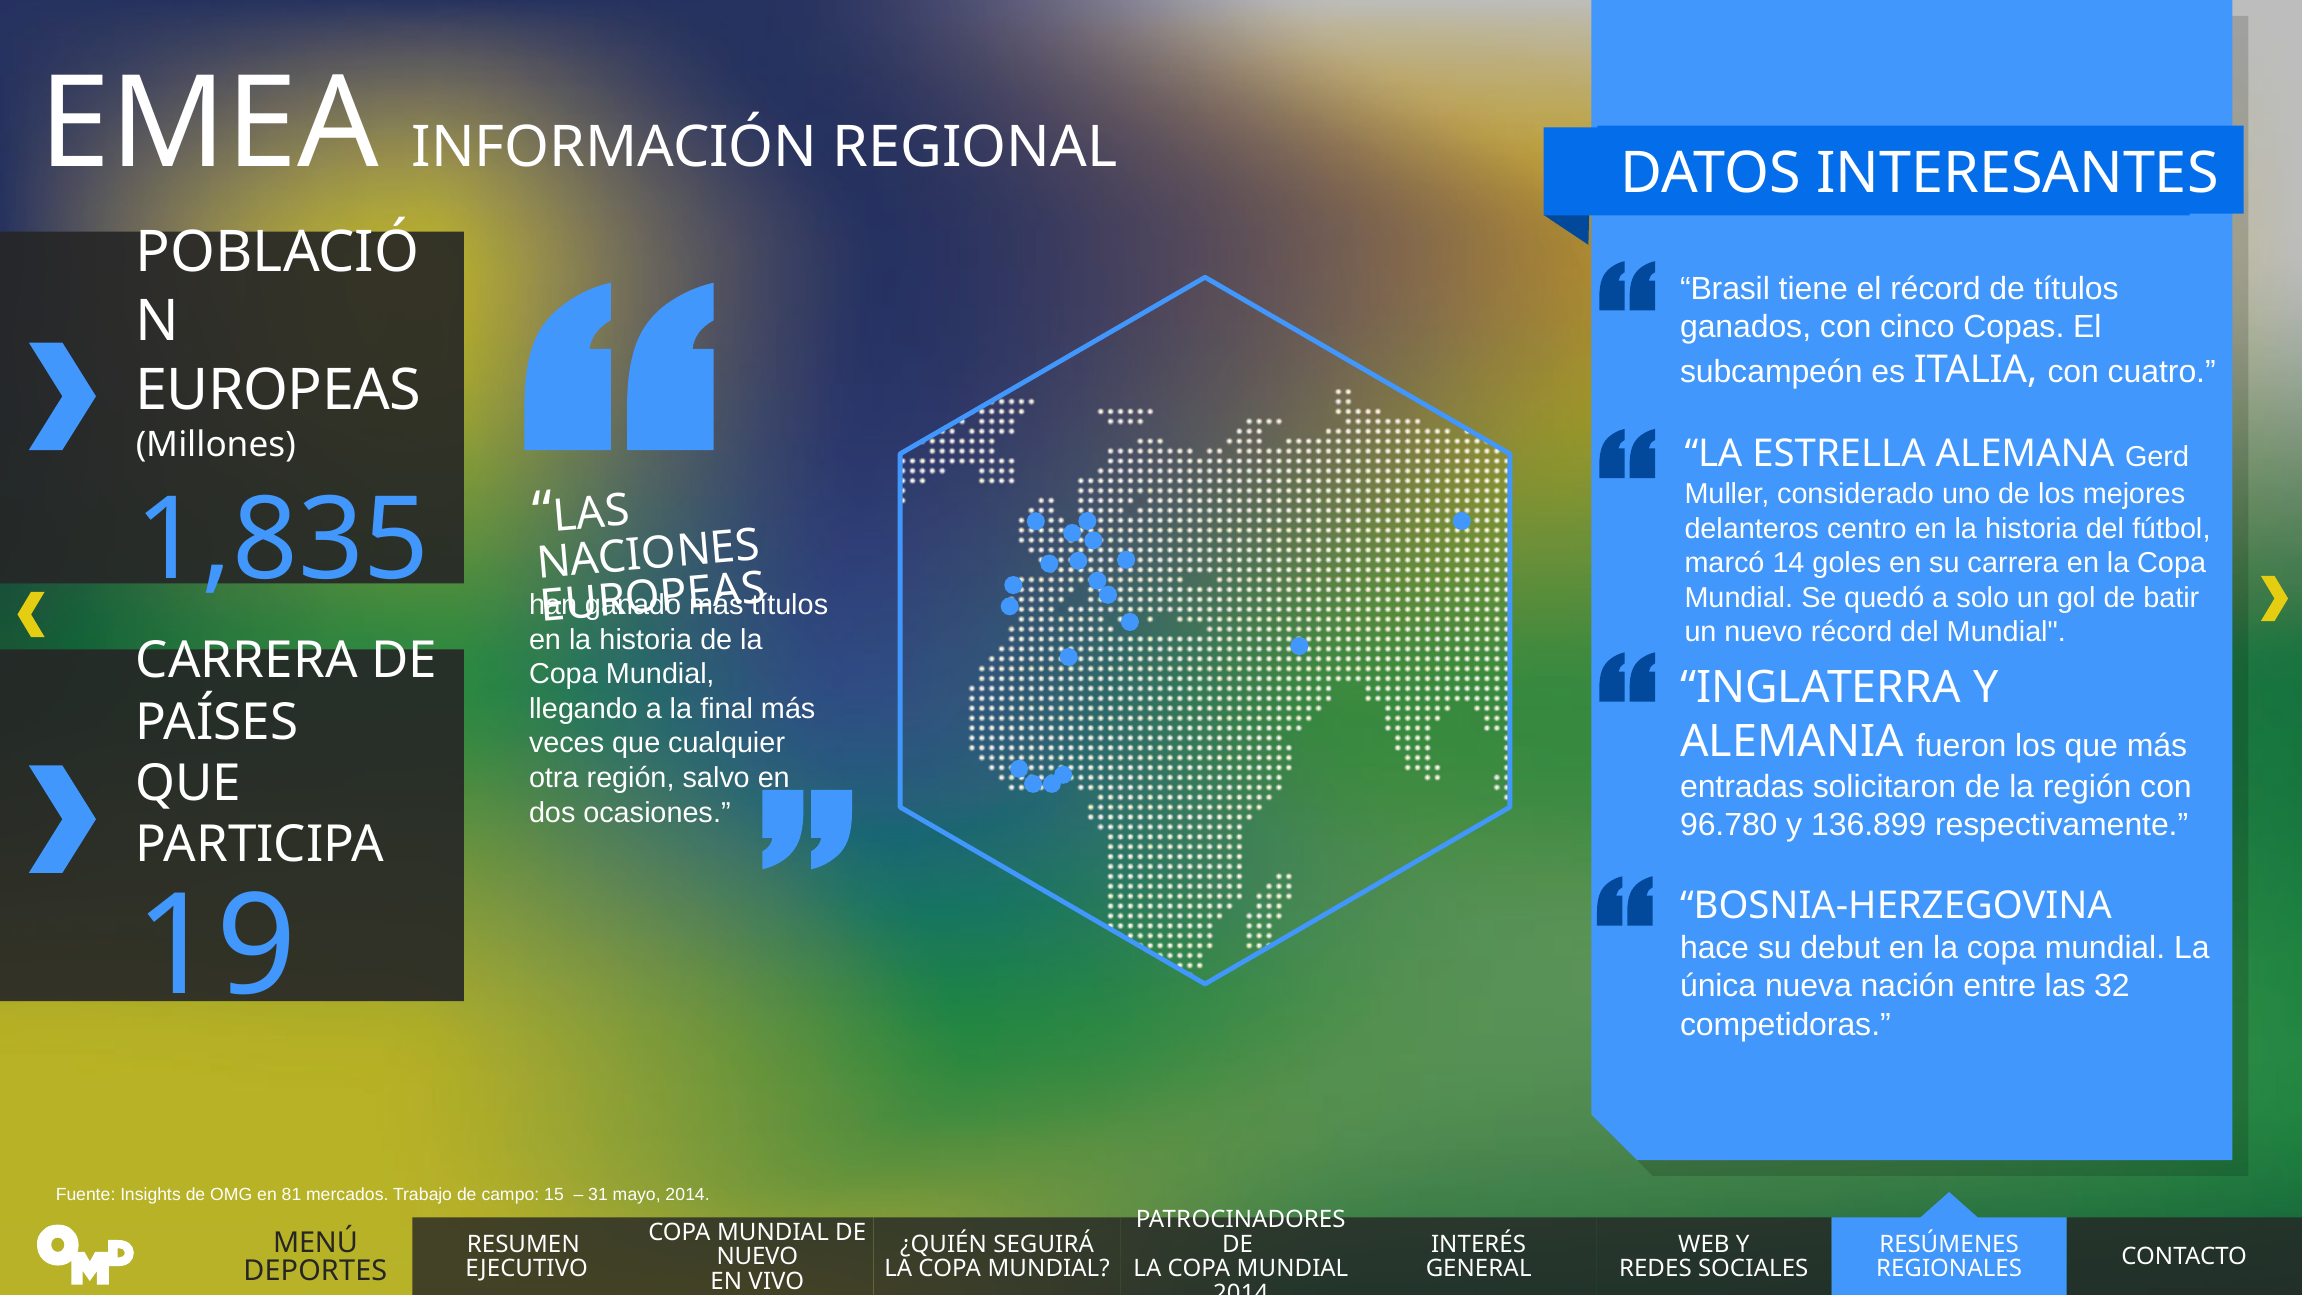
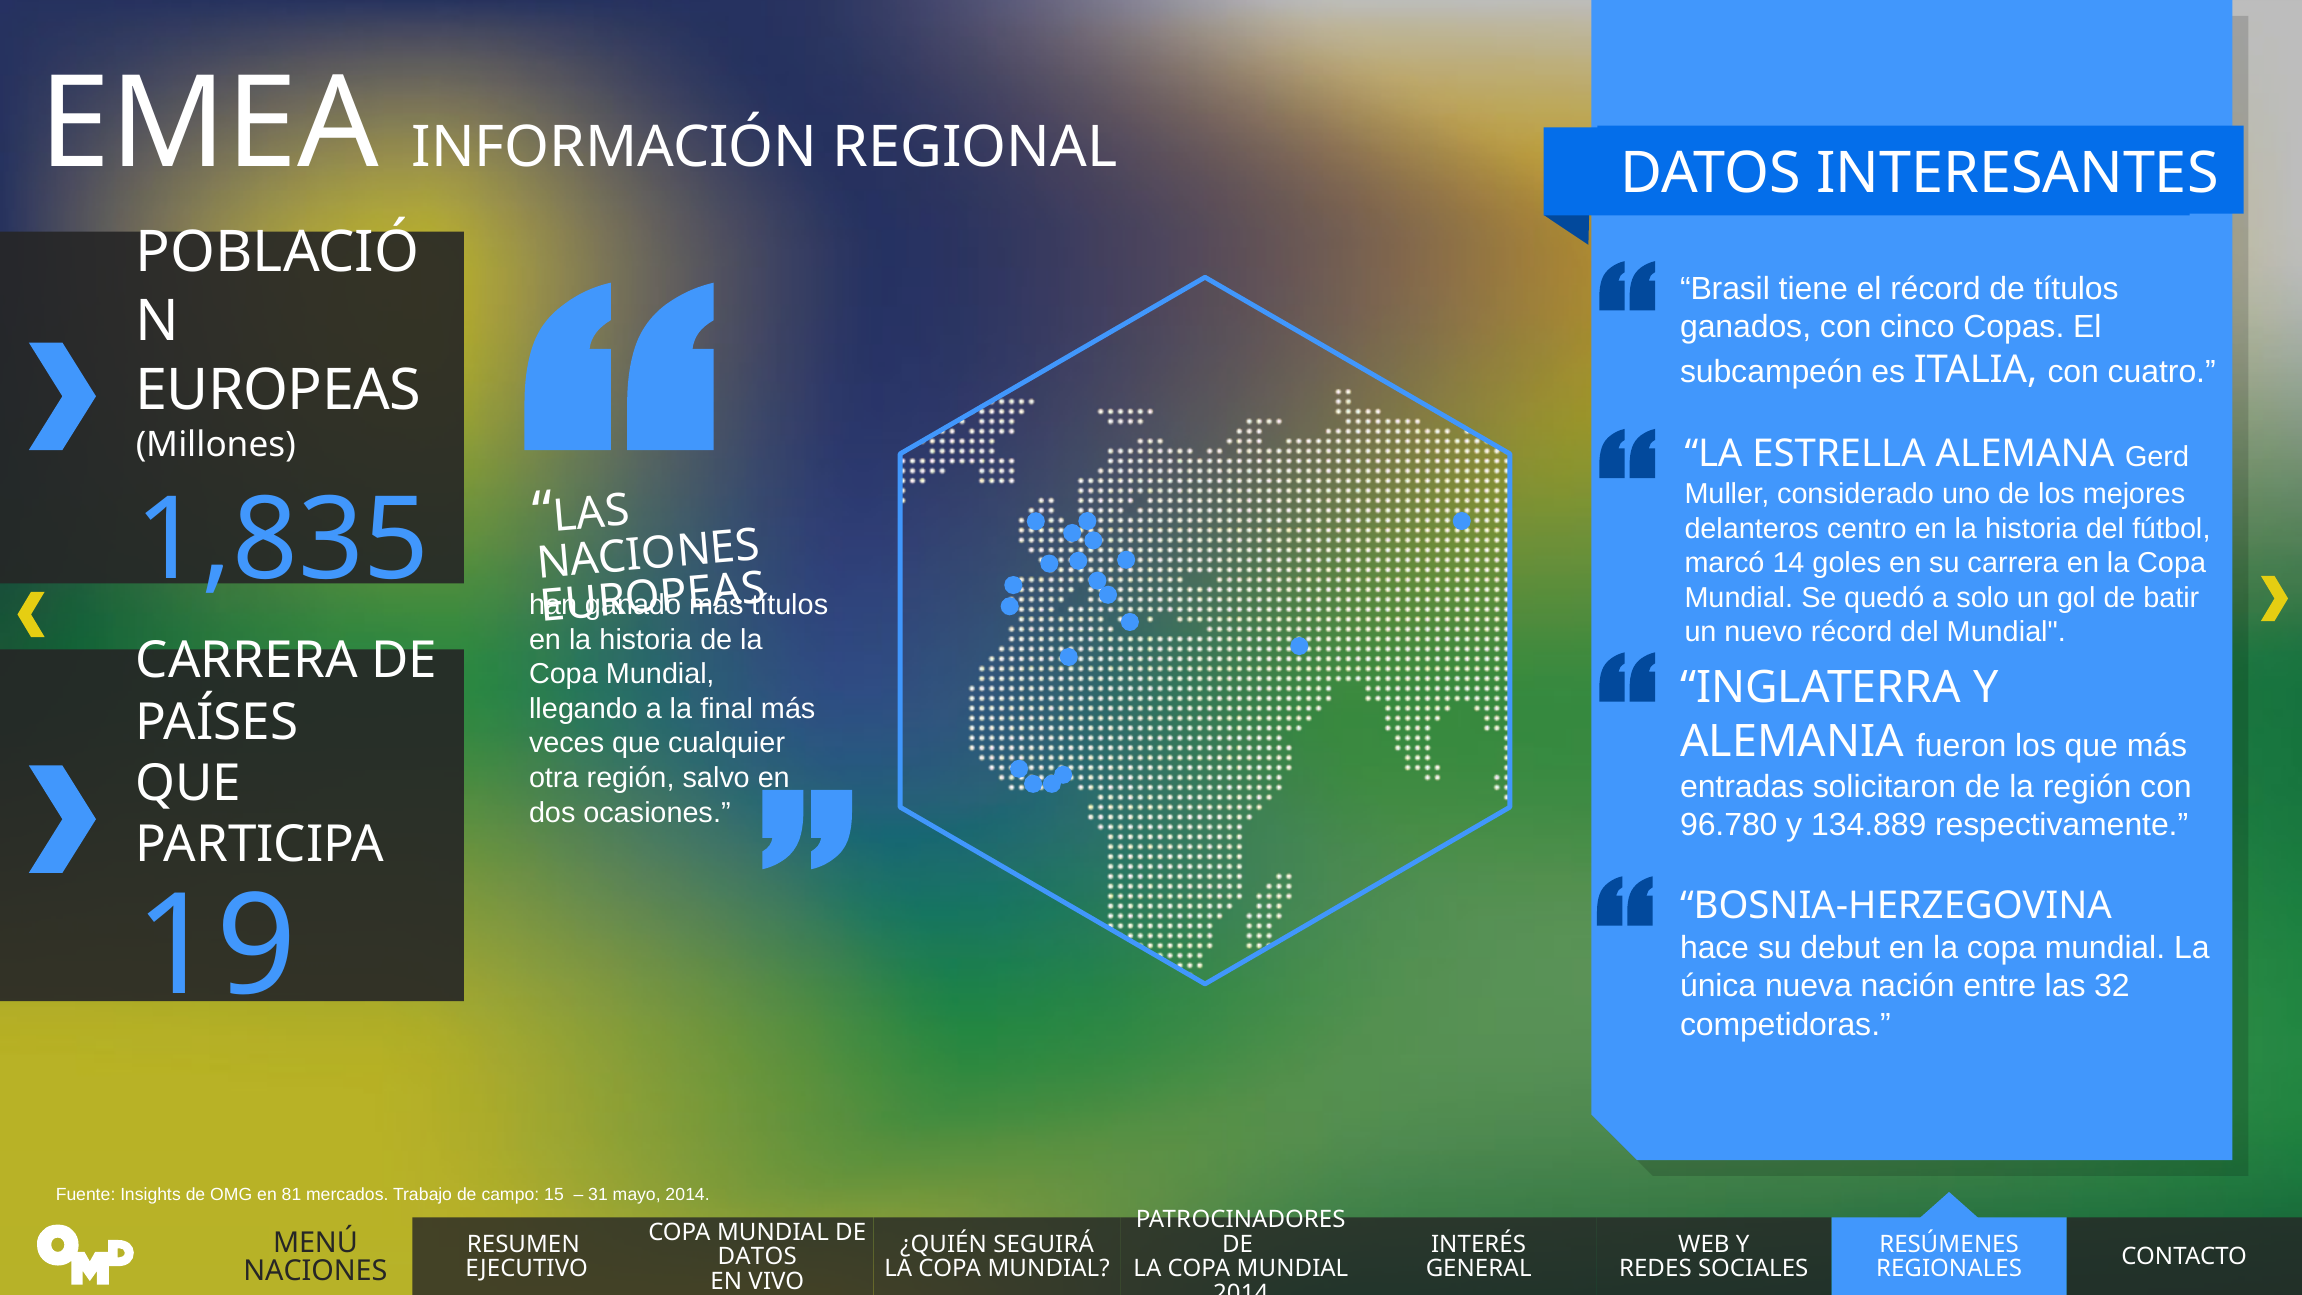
136.899: 136.899 -> 134.889 (1869, 825)
NUEVO: NUEVO -> DATOS (757, 1257)
DEPORTES: DEPORTES -> NACIONES (315, 1271)
